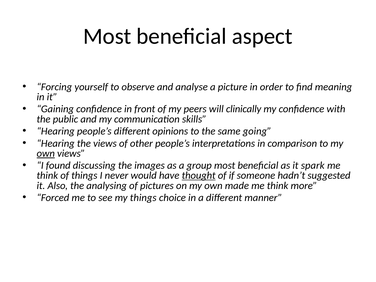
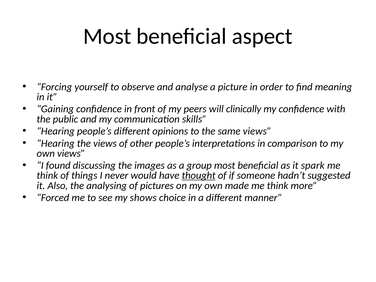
same going: going -> views (257, 131)
own underline: present -> none (46, 153)
my things: things -> shows (143, 198)
